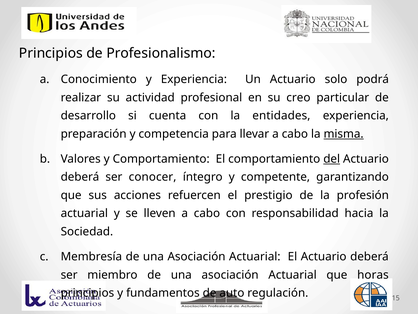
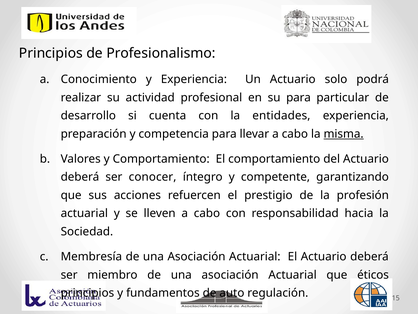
su creo: creo -> para (298, 97)
del underline: present -> none (332, 159)
horas: horas -> éticos (373, 274)
